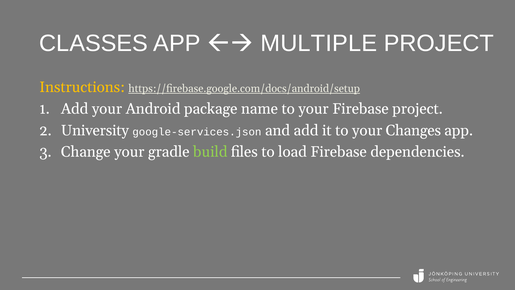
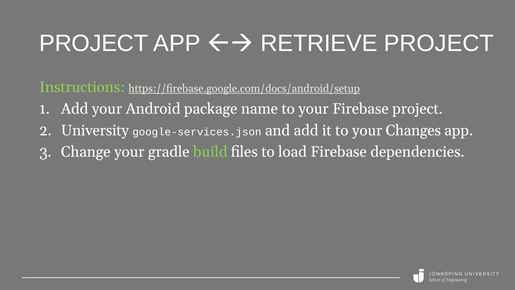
CLASSES: CLASSES -> PROJECT (94, 43)
MULTIPLE: MULTIPLE -> RETRIEVE (319, 43)
Instructions colour: yellow -> light green (82, 87)
